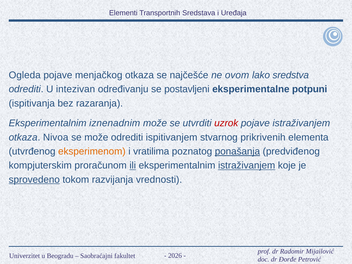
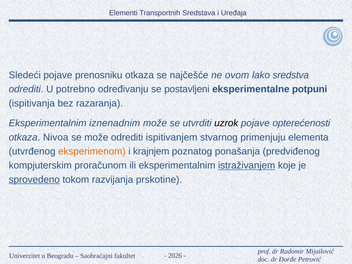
Ogleda: Ogleda -> Sledeći (25, 75)
menjačkog: menjačkog -> prenosniku (99, 75)
intezivan: intezivan -> potrebno (76, 89)
uzrok colour: red -> black (226, 123)
pojave istraživanjem: istraživanjem -> opterećenosti (301, 123)
prikrivenih: prikrivenih -> primenjuju (263, 137)
vratilima: vratilima -> krajnjem (151, 151)
ponašanja underline: present -> none (237, 151)
ili underline: present -> none (133, 165)
vrednosti: vrednosti -> prskotine (159, 180)
